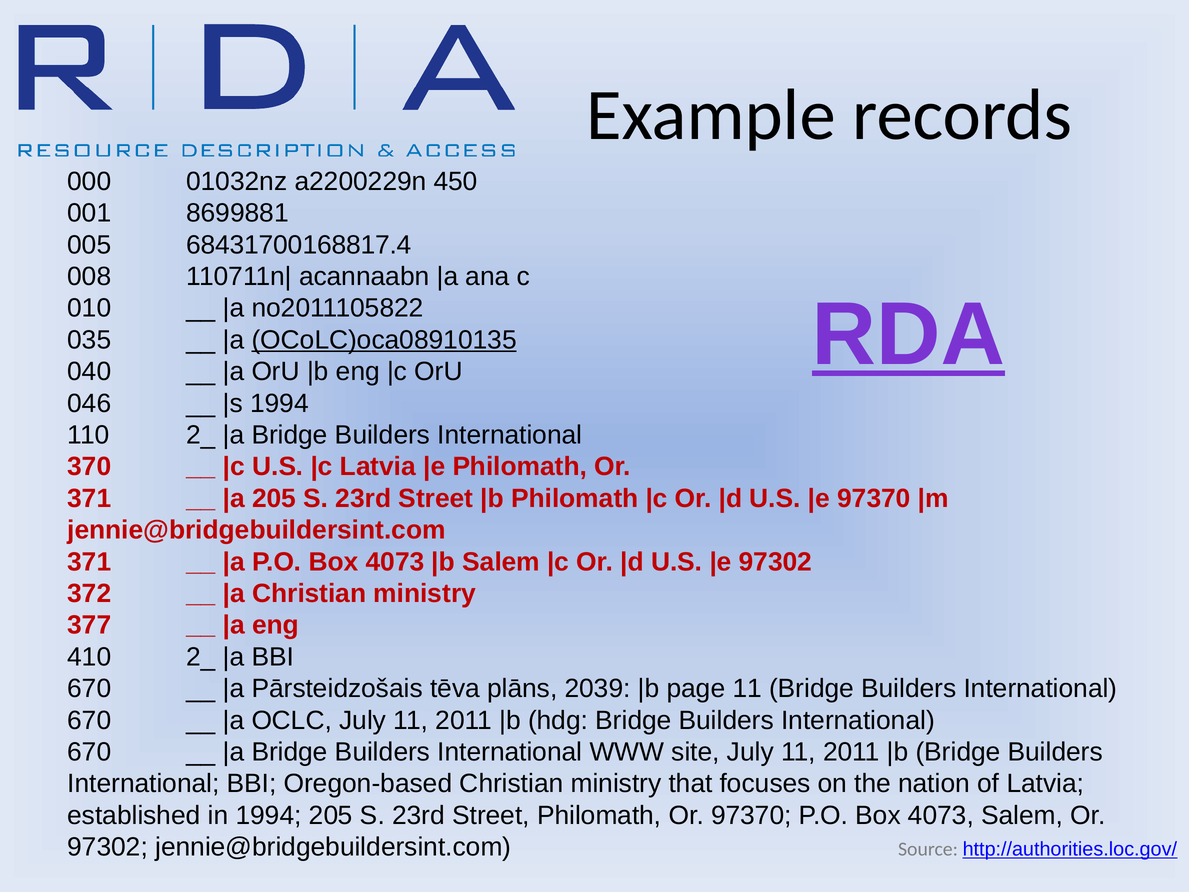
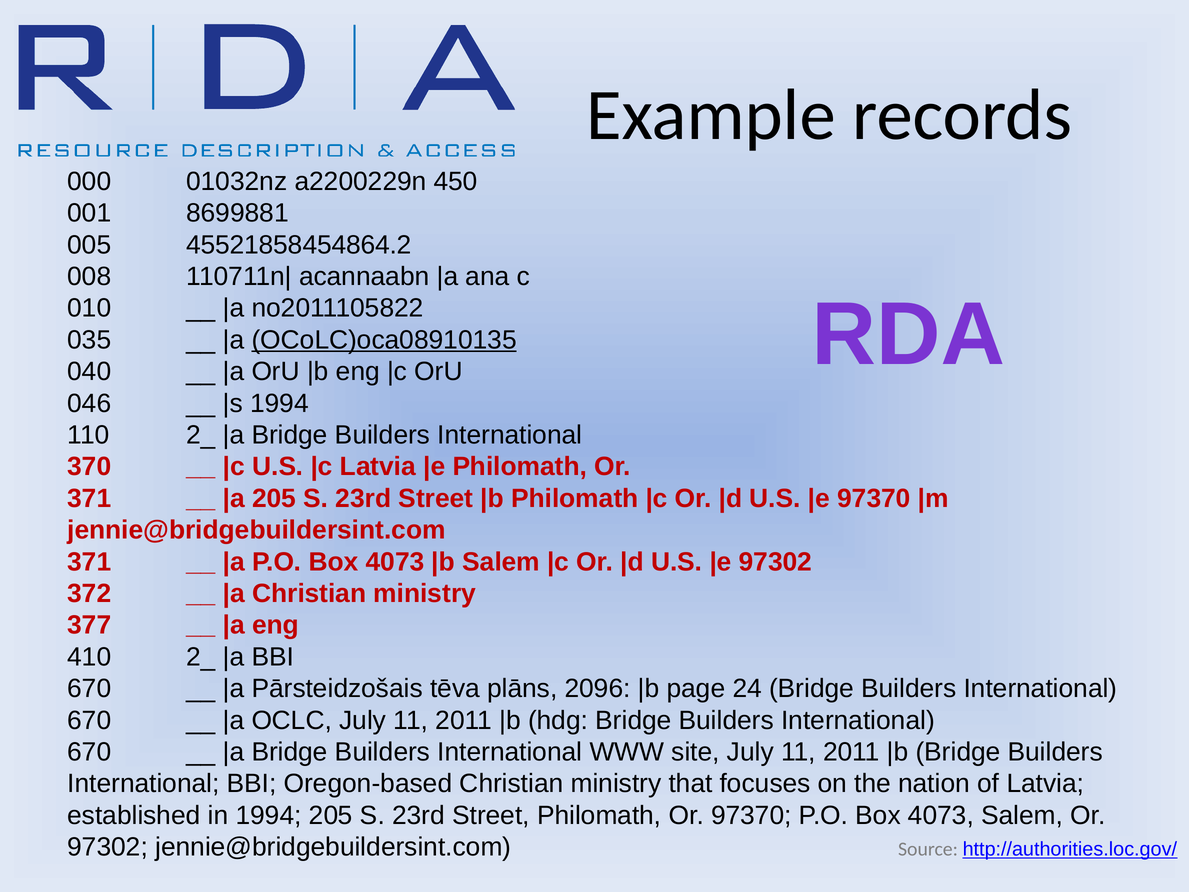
68431700168817.4: 68431700168817.4 -> 45521858454864.2 (299, 245)
RDA underline: present -> none (908, 335)
2039: 2039 -> 2096 (598, 688)
page 11: 11 -> 24 (747, 688)
